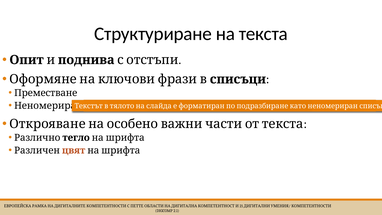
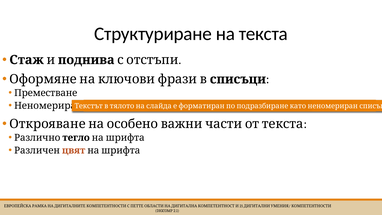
Опит: Опит -> Стаж (27, 60)
